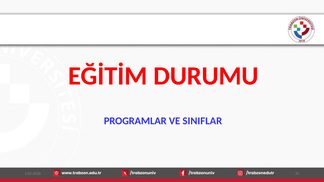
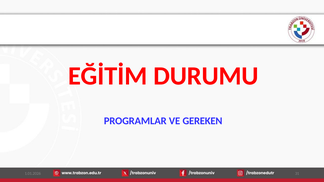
SINIFLAR: SINIFLAR -> GEREKEN (202, 121)
